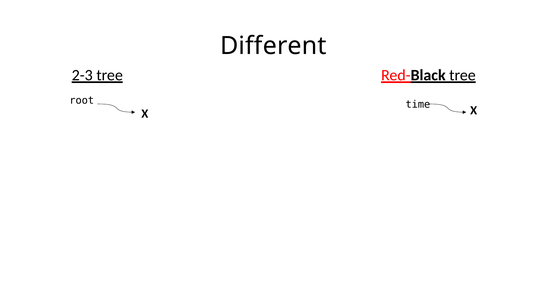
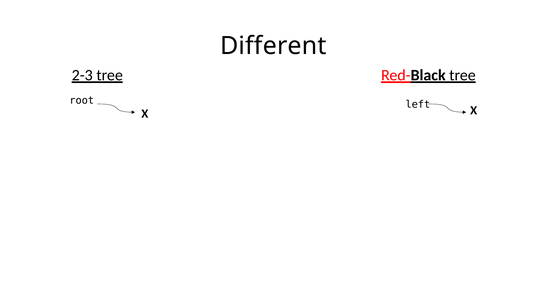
time: time -> left (418, 104)
